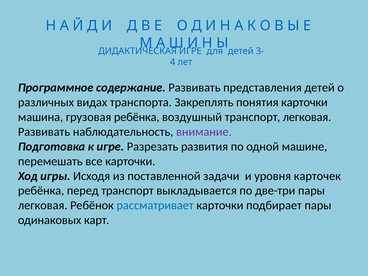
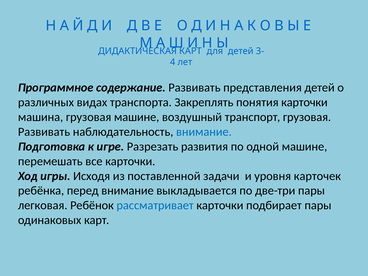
ДИДАКТИЧЕСКАЯ ИГРЕ: ИГРЕ -> КАРТ (190, 51)
грузовая ребёнка: ребёнка -> машине (137, 117)
транспорт легковая: легковая -> грузовая (307, 117)
внимание colour: purple -> blue (204, 132)
перед транспорт: транспорт -> внимание (128, 191)
